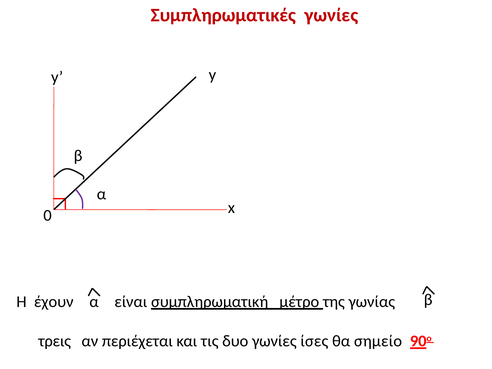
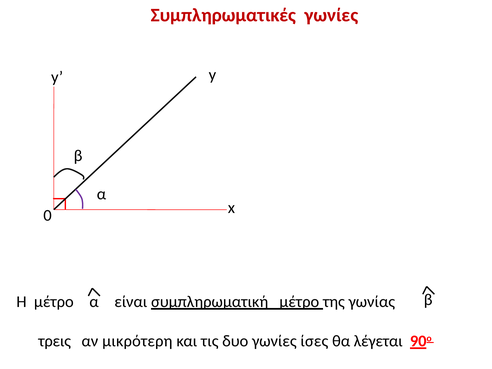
Η έχουν: έχουν -> μέτρο (54, 302)
περιέχεται: περιέχεται -> μικρότερη (137, 341)
σημείο: σημείο -> λέγεται (378, 341)
